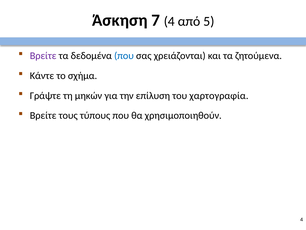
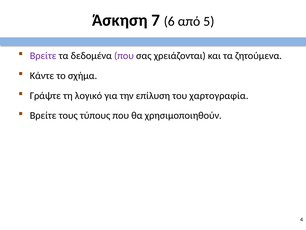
7 4: 4 -> 6 (169, 21)
που colour: blue -> purple (124, 56)
μηκών: μηκών -> λογικό (88, 95)
